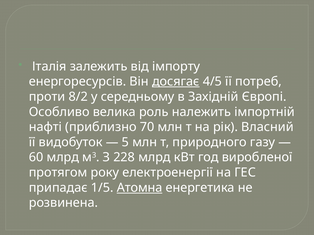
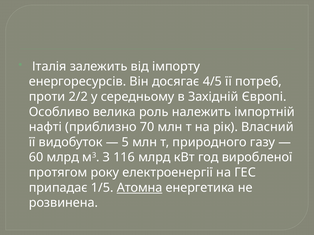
досягає underline: present -> none (176, 82)
8/2: 8/2 -> 2/2 (78, 97)
228: 228 -> 116 (124, 158)
